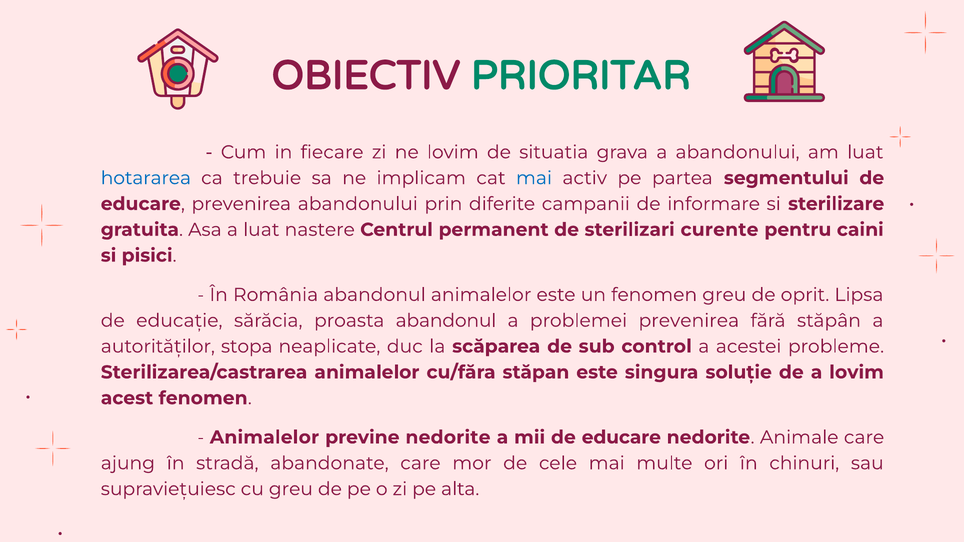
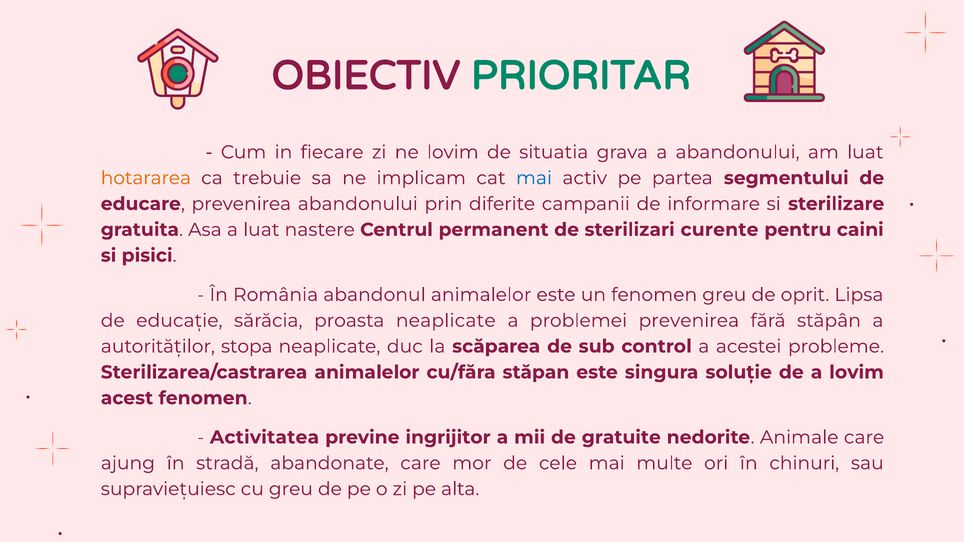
hotararea colour: blue -> orange (146, 178)
proasta abandonul: abandonul -> neaplicate (446, 321)
Animalelor: Animalelor -> Activitatea (264, 438)
previne nedorite: nedorite -> ingrijitor (448, 438)
mii de educare: educare -> gratuite (621, 438)
